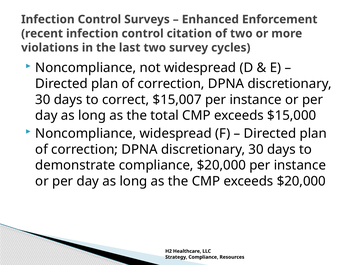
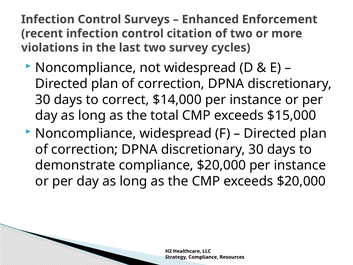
$15,007: $15,007 -> $14,000 (177, 100)
